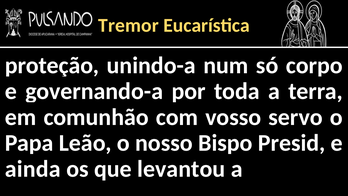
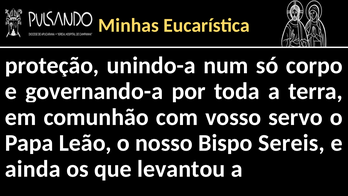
Tremor: Tremor -> Minhas (129, 25)
Presid: Presid -> Sereis (291, 143)
